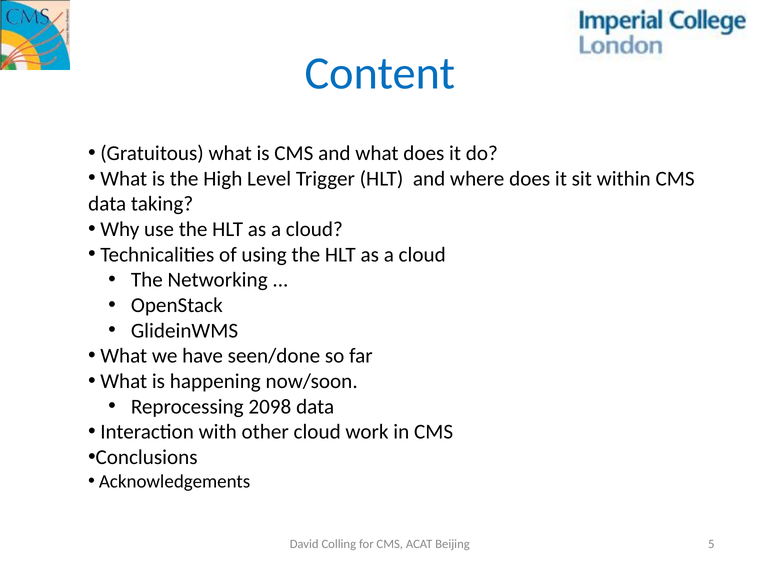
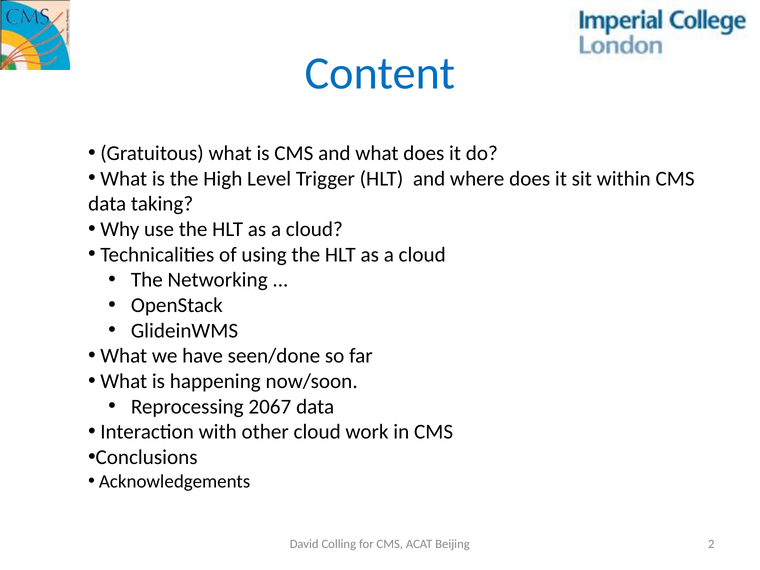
2098: 2098 -> 2067 (270, 407)
5: 5 -> 2 (711, 544)
